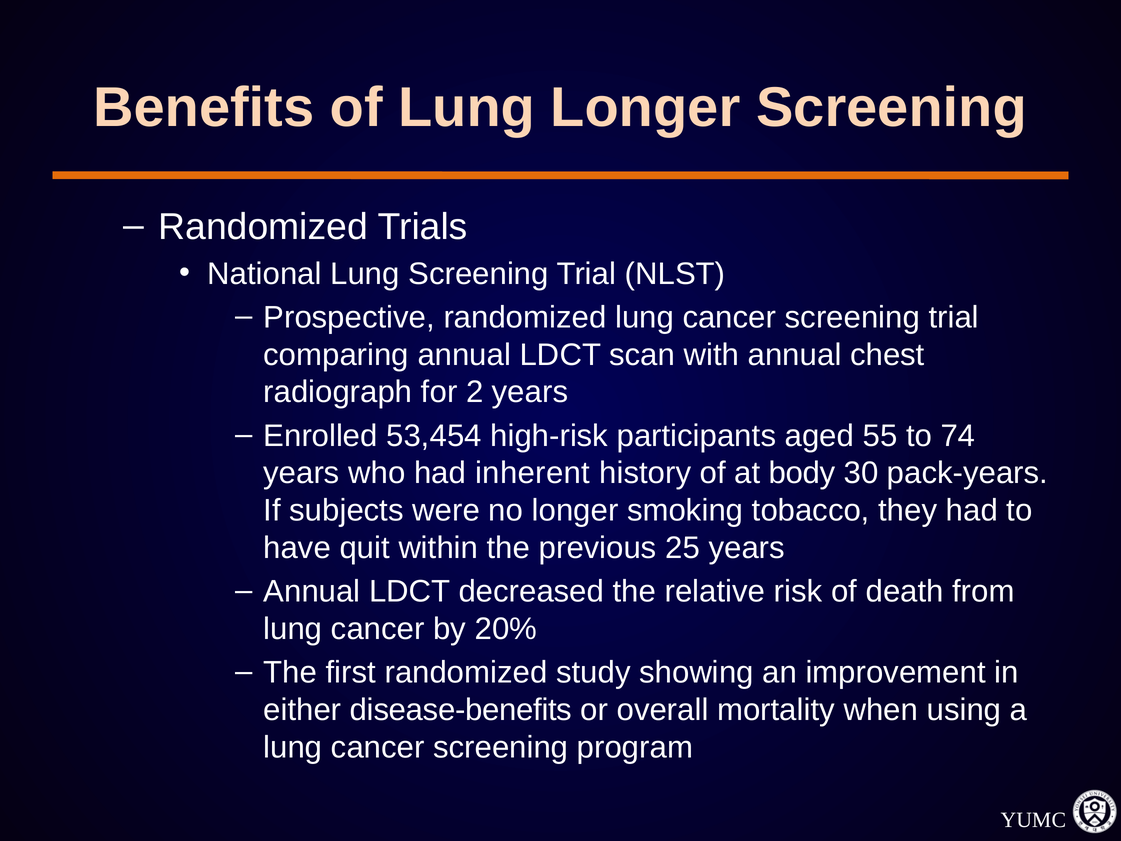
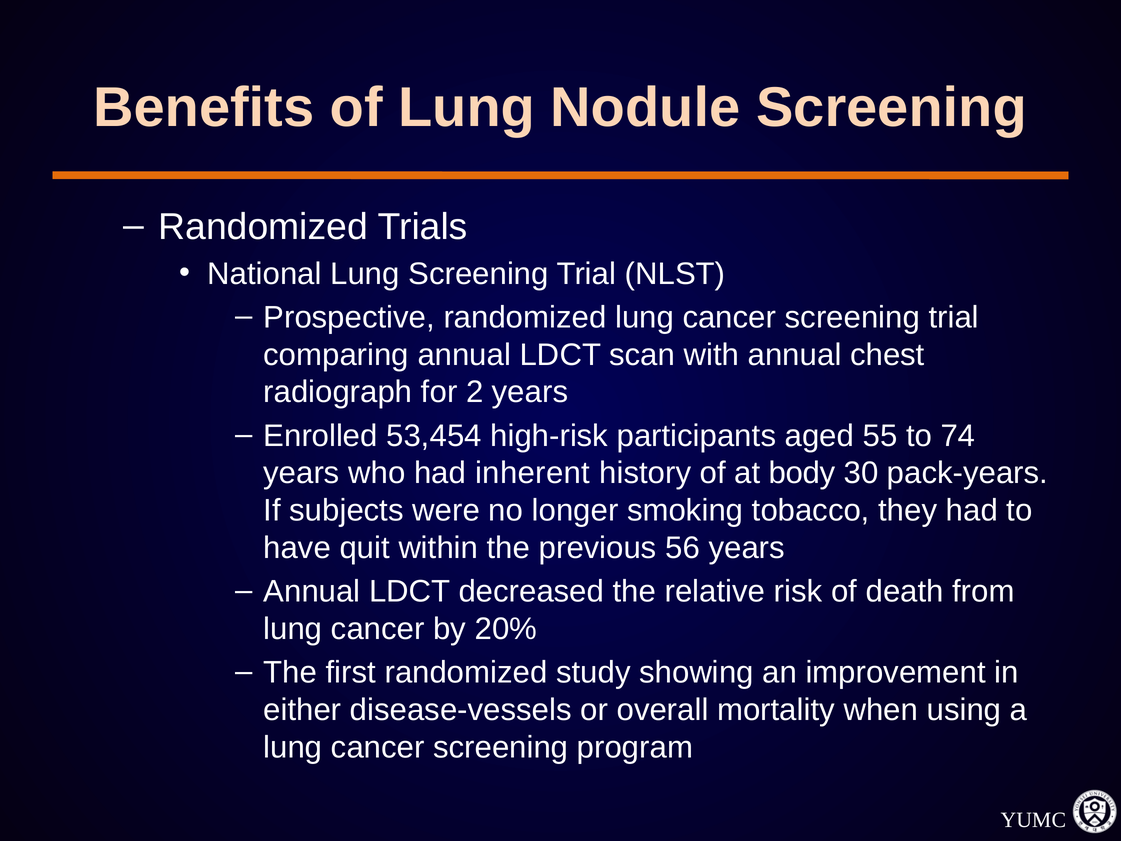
Lung Longer: Longer -> Nodule (645, 108)
25: 25 -> 56 (683, 548)
disease-benefits: disease-benefits -> disease-vessels (461, 710)
